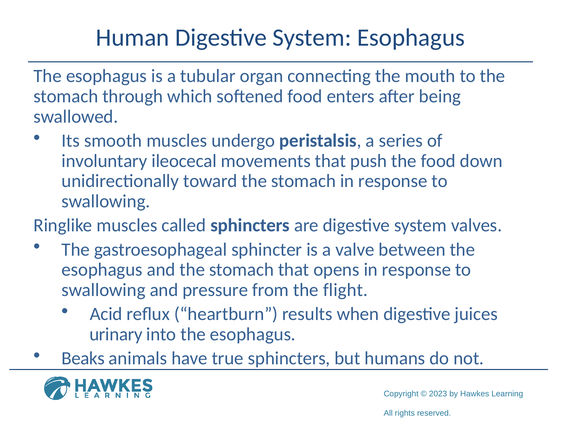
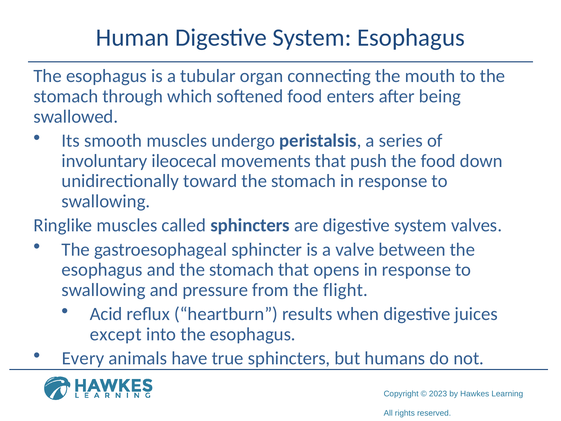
urinary: urinary -> except (116, 334)
Beaks: Beaks -> Every (83, 358)
